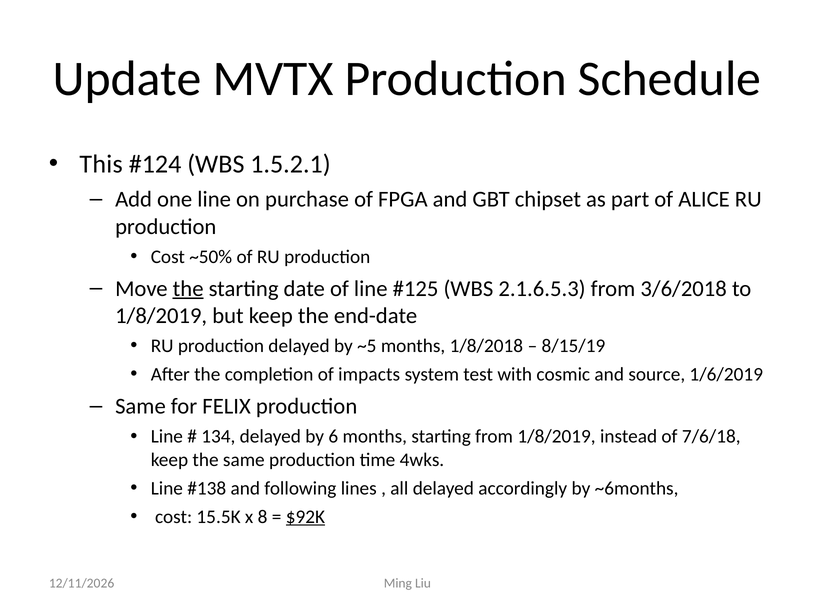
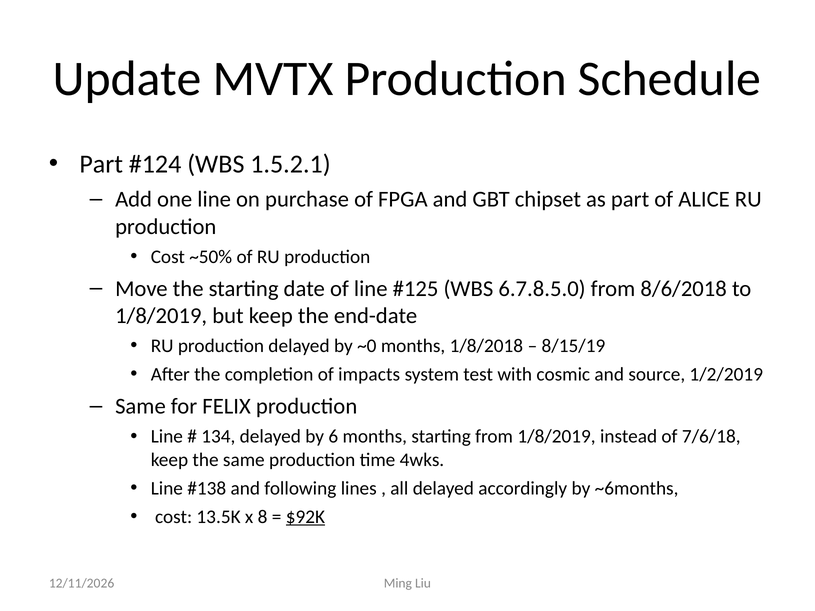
This: This -> Part (101, 164)
the underline: present -> none (188, 289)
2.1.6.5.3: 2.1.6.5.3 -> 6.7.8.5.0 (542, 289)
3/6/2018: 3/6/2018 -> 8/6/2018 (684, 289)
~5: ~5 -> ~0 (367, 346)
1/6/2019: 1/6/2019 -> 1/2/2019 (726, 375)
15.5K: 15.5K -> 13.5K (219, 517)
